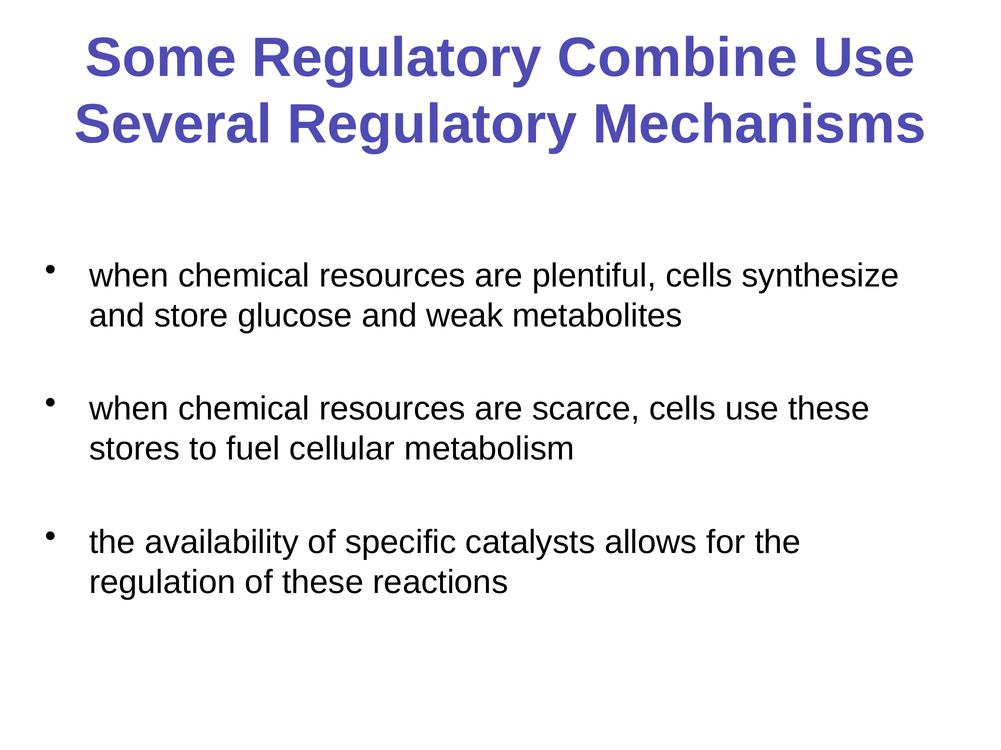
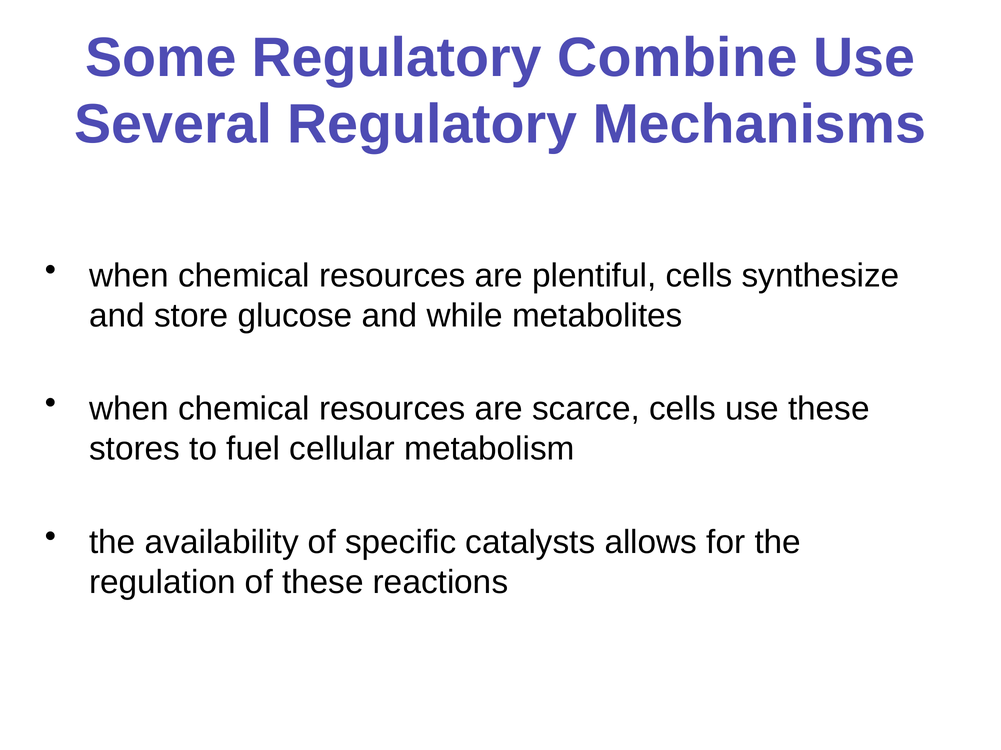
weak: weak -> while (465, 316)
